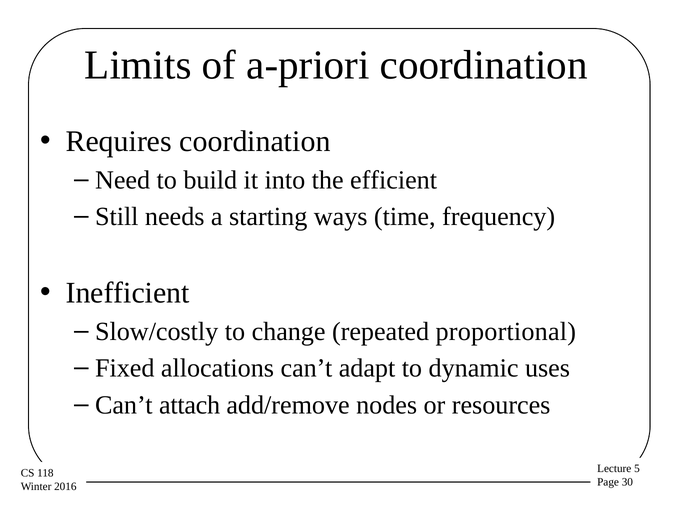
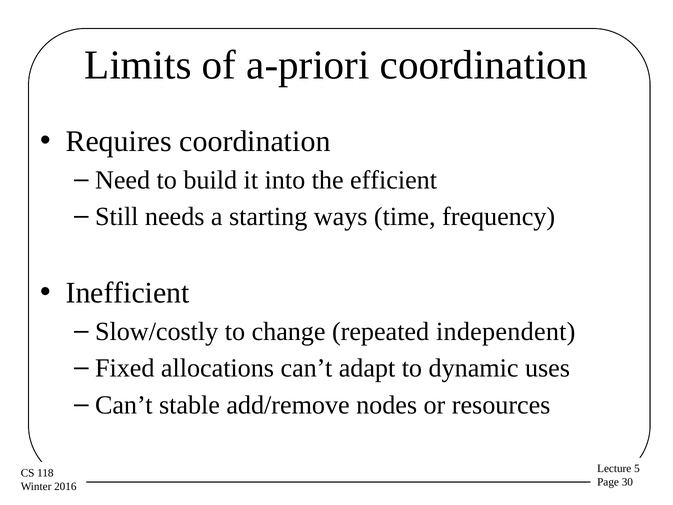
proportional: proportional -> independent (506, 331)
attach: attach -> stable (189, 405)
